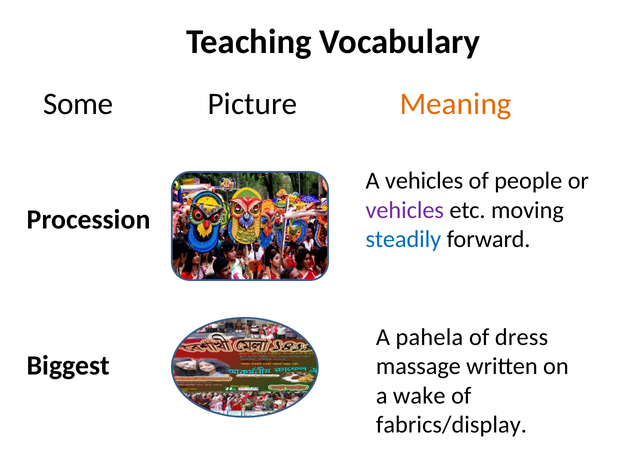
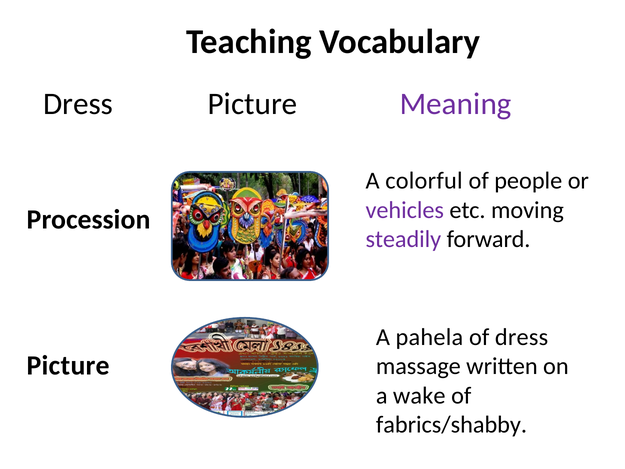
Some: Some -> Dress (78, 104)
Meaning colour: orange -> purple (456, 104)
A vehicles: vehicles -> colorful (424, 181)
steadily colour: blue -> purple (403, 239)
Biggest: Biggest -> Picture (68, 365)
fabrics/display: fabrics/display -> fabrics/shabby (451, 425)
